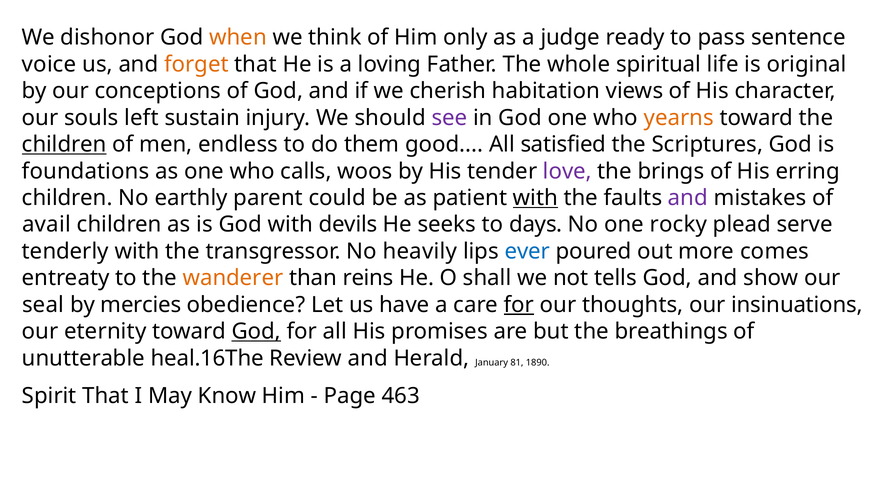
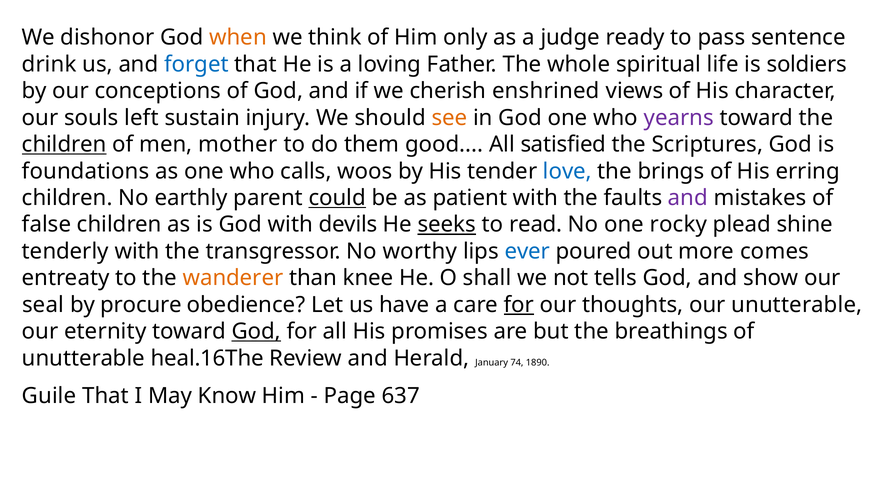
voice: voice -> drink (49, 64)
forget colour: orange -> blue (196, 64)
original: original -> soldiers (807, 64)
habitation: habitation -> enshrined (546, 91)
see colour: purple -> orange (449, 118)
yearns colour: orange -> purple (679, 118)
endless: endless -> mother (238, 145)
love colour: purple -> blue (567, 171)
could underline: none -> present (337, 198)
with underline: present -> none (535, 198)
avail: avail -> false (47, 225)
seeks underline: none -> present (447, 225)
days: days -> read (536, 225)
serve: serve -> shine (805, 225)
heavily: heavily -> worthy (420, 251)
reins: reins -> knee (368, 278)
mercies: mercies -> procure (141, 305)
our insinuations: insinuations -> unutterable (797, 305)
81: 81 -> 74 (517, 363)
Spirit: Spirit -> Guile (49, 396)
463: 463 -> 637 (401, 396)
